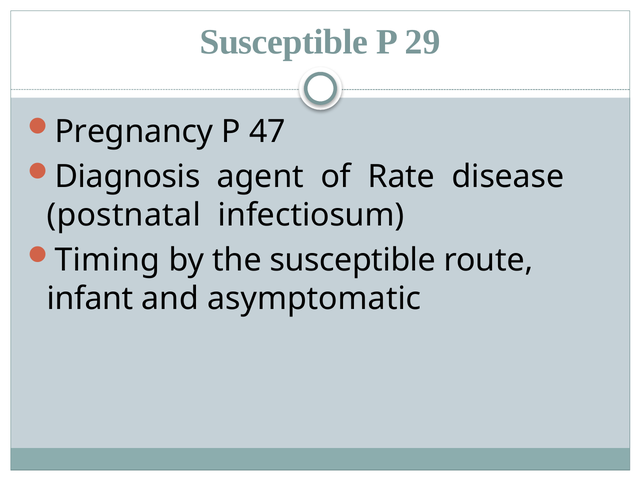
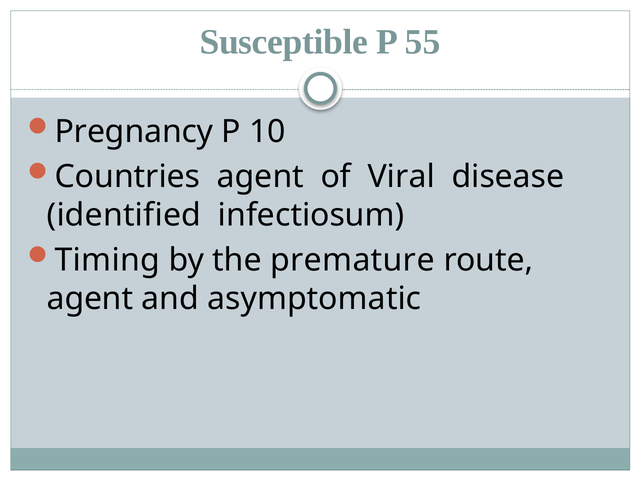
29: 29 -> 55 (423, 42)
47: 47 -> 10 (267, 132)
Diagnosis: Diagnosis -> Countries (127, 177)
Rate: Rate -> Viral (401, 177)
postnatal: postnatal -> identified (124, 215)
the susceptible: susceptible -> premature (353, 260)
infant: infant -> agent (90, 298)
